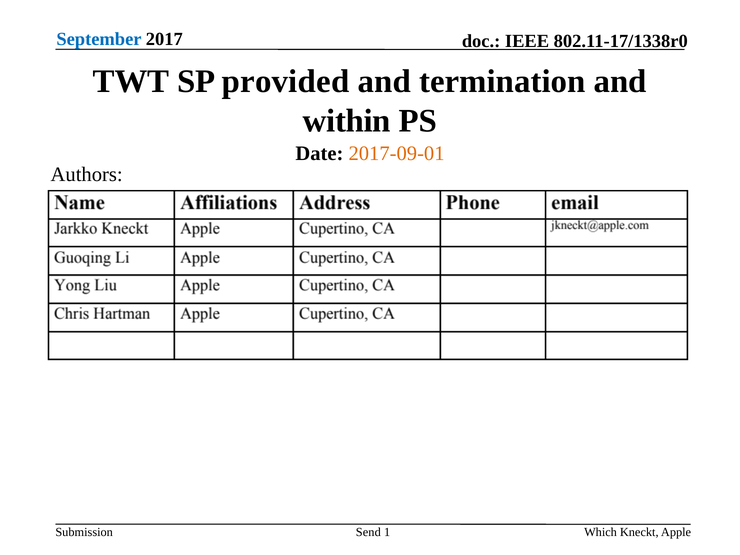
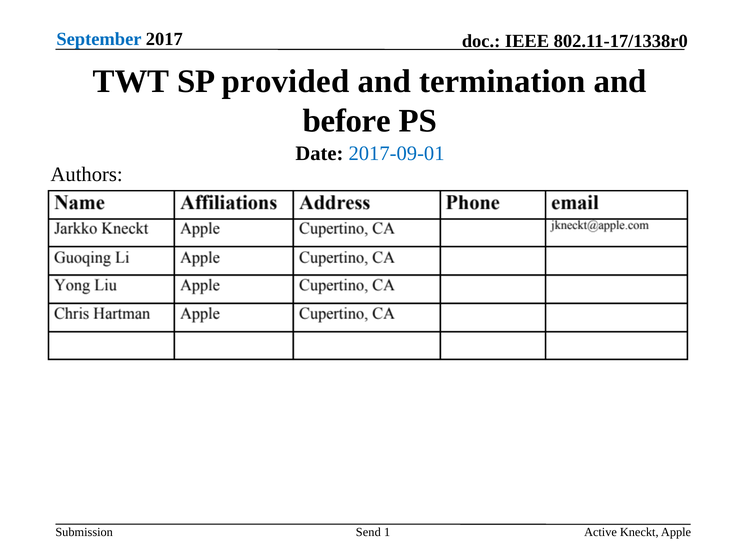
within: within -> before (347, 121)
2017-09-01 colour: orange -> blue (397, 154)
Which: Which -> Active (601, 532)
